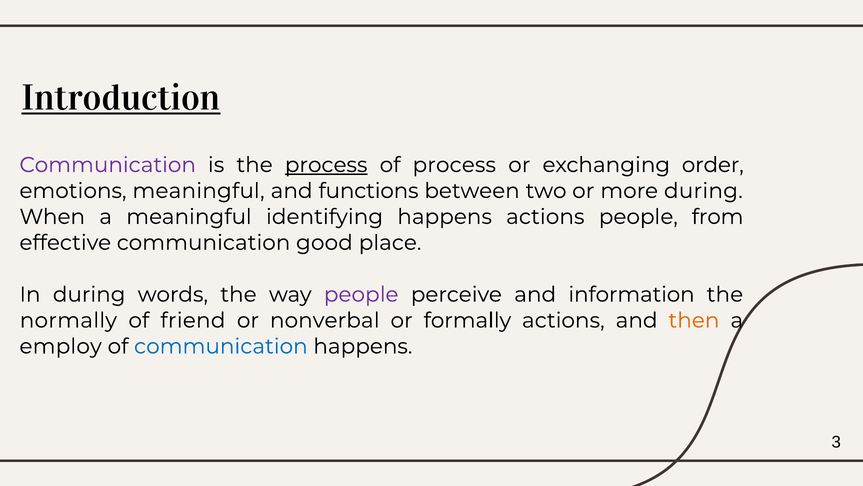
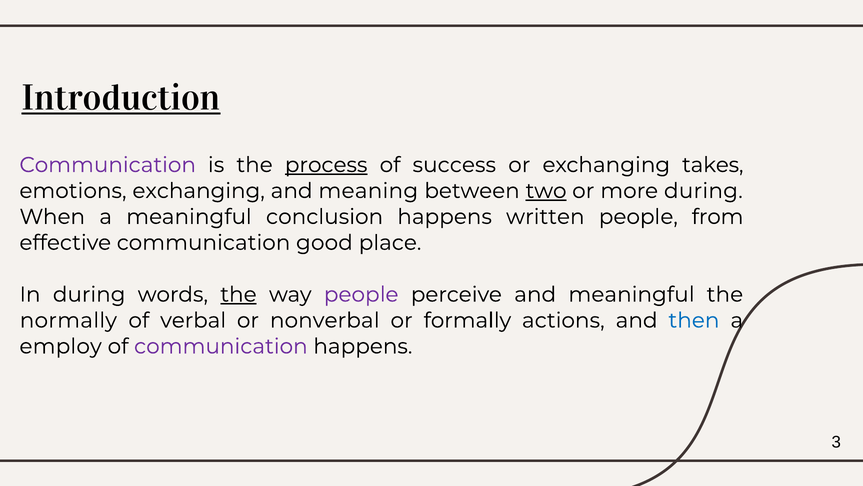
of process: process -> success (454, 165)
order: order -> takes (713, 165)
emotions meaningful: meaningful -> exchanging (199, 191)
functions: functions -> meaning (368, 191)
two underline: none -> present (546, 191)
identifying: identifying -> conclusion (325, 217)
happens actions: actions -> written (545, 217)
the underline: none -> present (238, 294)
and information: information -> meaningful (631, 294)
friend: friend -> verbal (193, 320)
then colour: orange -> blue (694, 320)
communication colour: blue -> purple (221, 346)
